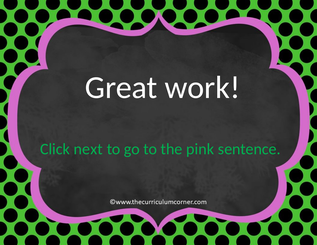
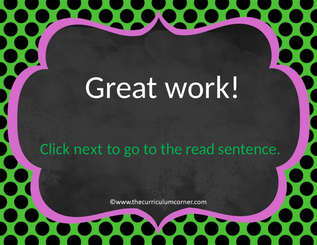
pink: pink -> read (200, 149)
